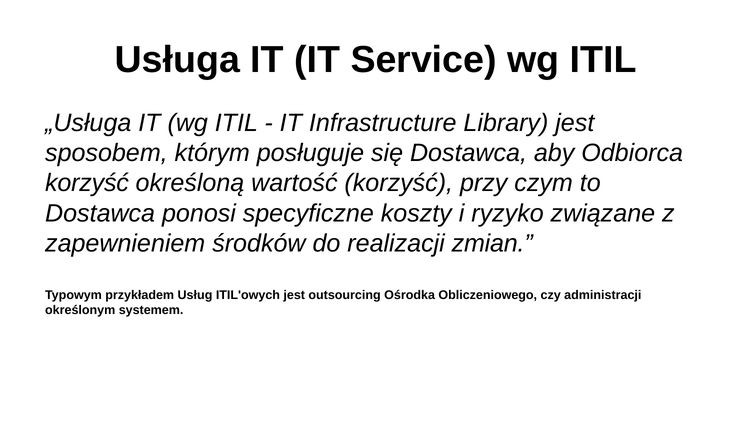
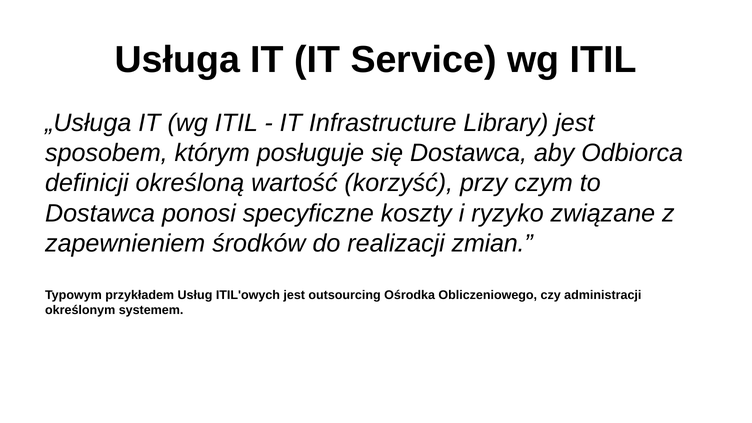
korzyść: korzyść -> definicji (87, 183)
